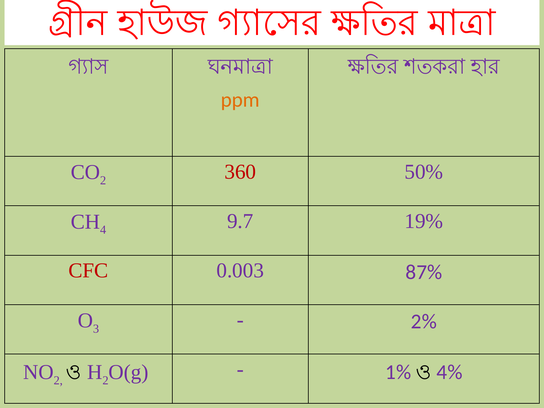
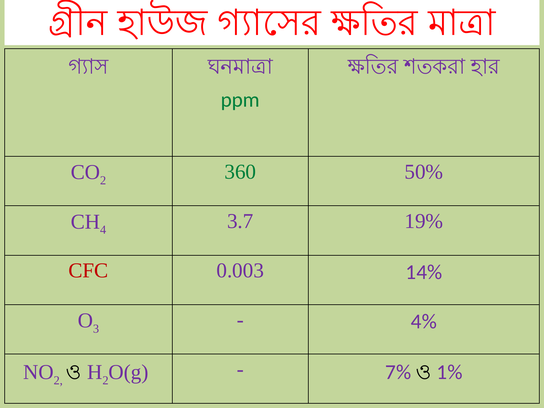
ppm colour: orange -> green (240, 100)
360 colour: red -> green (240, 172)
9.7: 9.7 -> 3.7 (240, 221)
87%: 87% -> 14% (424, 272)
2%: 2% -> 4% (424, 322)
1%: 1% -> 7% (398, 372)
4%: 4% -> 1% (450, 372)
